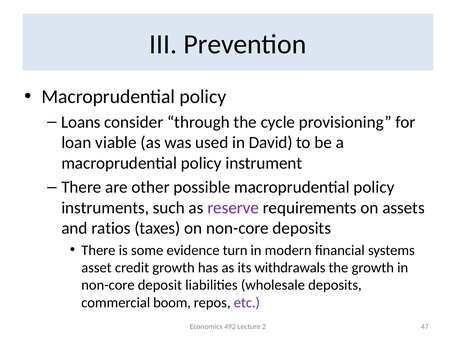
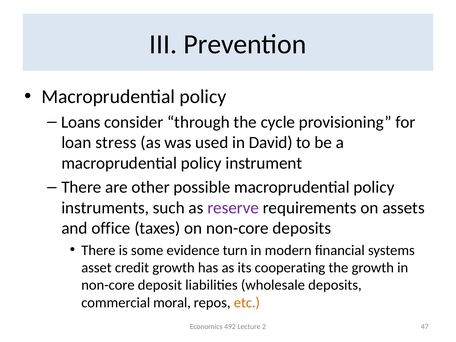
viable: viable -> stress (116, 143)
ratios: ratios -> office (111, 228)
withdrawals: withdrawals -> cooperating (290, 268)
boom: boom -> moral (172, 303)
etc colour: purple -> orange (247, 303)
